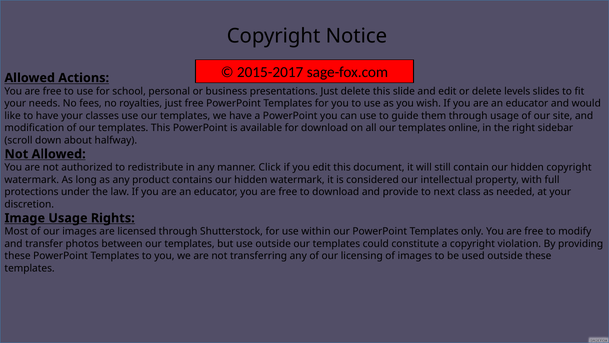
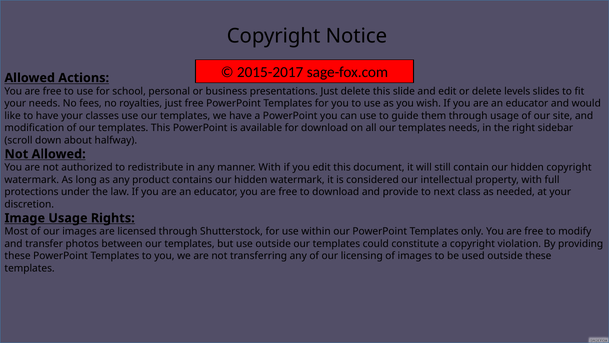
templates online: online -> needs (464, 128)
manner Click: Click -> With (270, 167)
